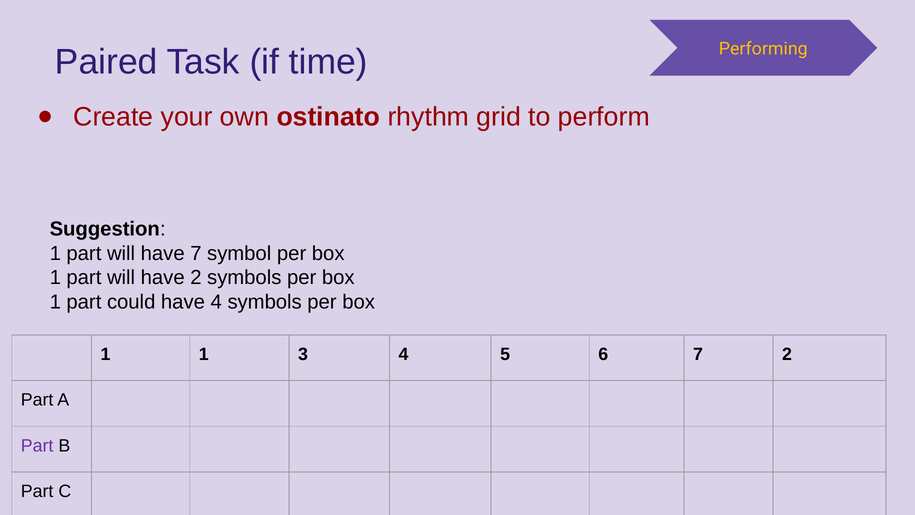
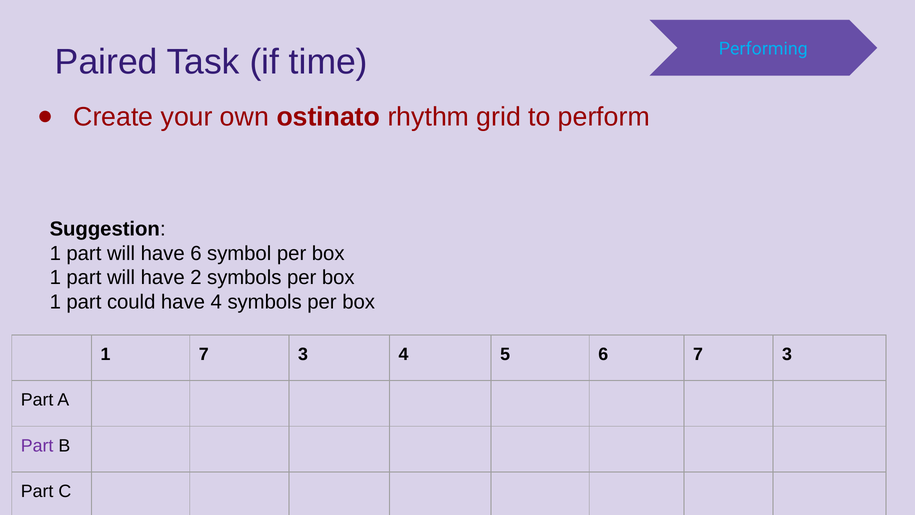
Performing colour: yellow -> light blue (763, 49)
have 7: 7 -> 6 (196, 253)
1 1: 1 -> 7 (204, 354)
6 7 2: 2 -> 3 (787, 354)
